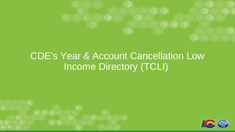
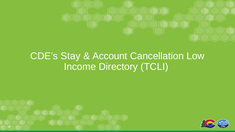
Year: Year -> Stay (71, 56)
